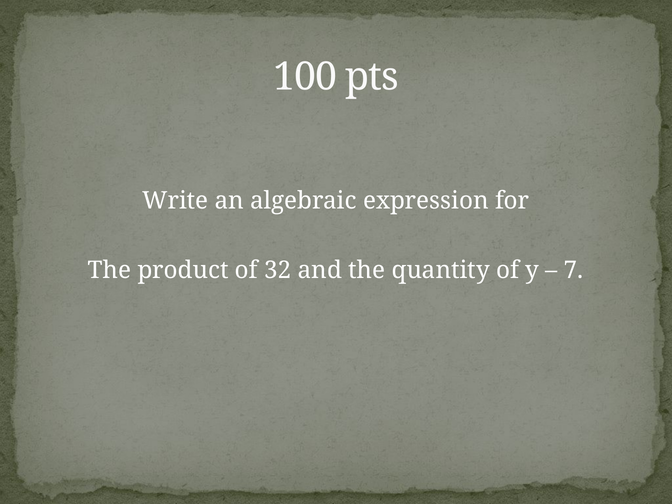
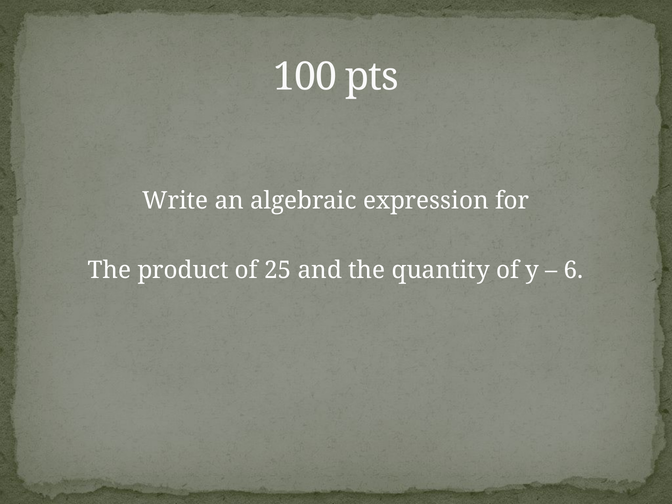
32: 32 -> 25 (278, 270)
7: 7 -> 6 (574, 270)
